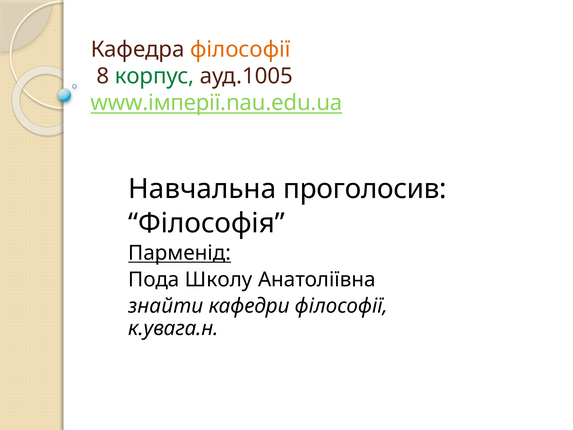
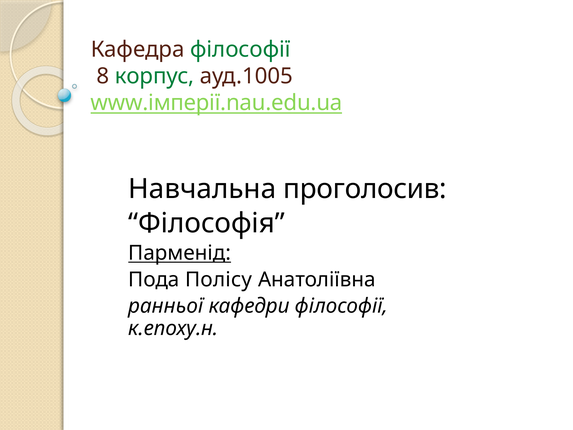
філософії colour: orange -> green (240, 49)
Школу: Школу -> Полісу (219, 279)
знайти: знайти -> ранньої (166, 306)
к.увага.н: к.увага.н -> к.епоху.н (173, 328)
